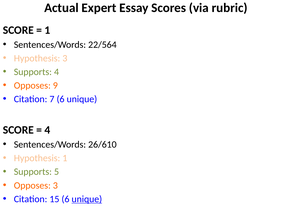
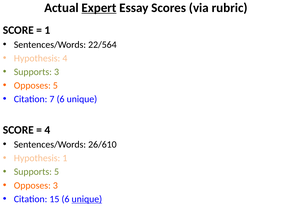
Expert underline: none -> present (99, 8)
Hypothesis 3: 3 -> 4 (65, 58)
Supports 4: 4 -> 3 (57, 72)
Opposes 9: 9 -> 5 (55, 85)
